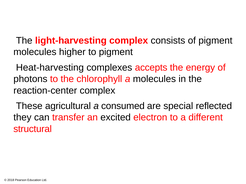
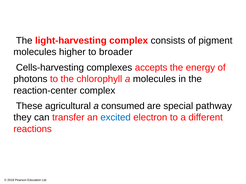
to pigment: pigment -> broader (116, 52)
Heat-harvesting: Heat-harvesting -> Cells-harvesting (50, 68)
reflected: reflected -> pathway (214, 106)
excited colour: black -> blue (116, 118)
structural: structural -> reactions (33, 129)
